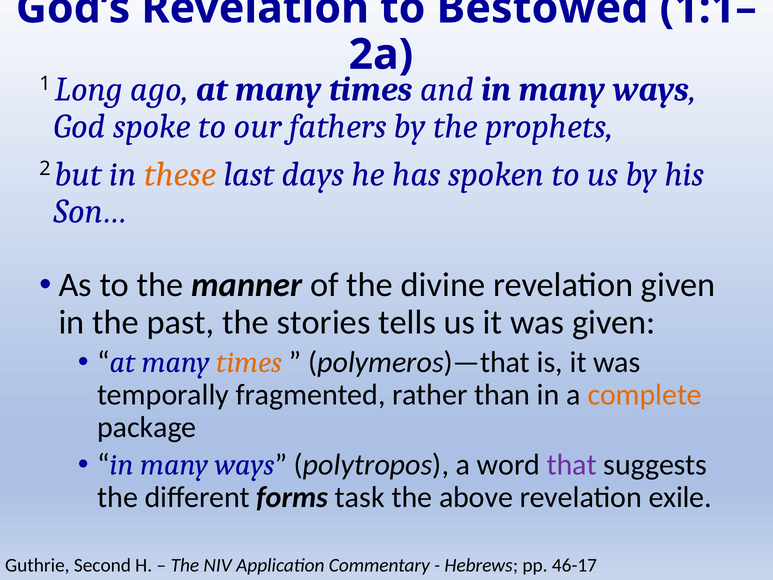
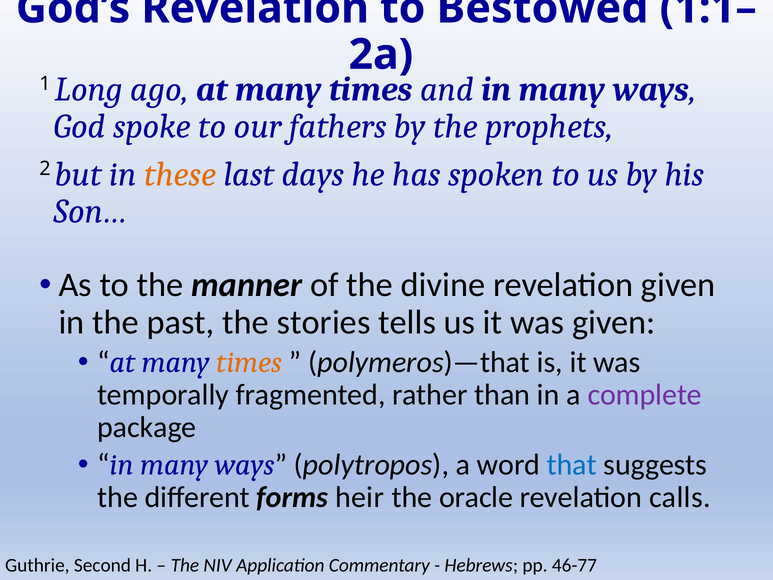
complete colour: orange -> purple (645, 395)
that colour: purple -> blue (572, 465)
task: task -> heir (360, 497)
above: above -> oracle (476, 497)
exile: exile -> calls (680, 497)
46-17: 46-17 -> 46-77 (574, 565)
